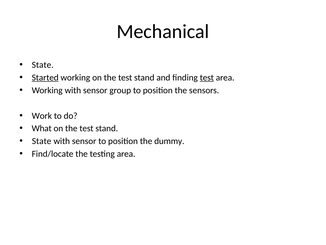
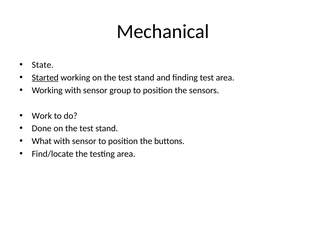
test underline: present -> none (207, 77)
What: What -> Done (42, 128)
State: State -> What (42, 141)
dummy: dummy -> buttons (169, 141)
